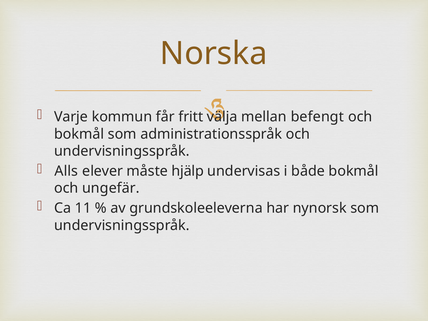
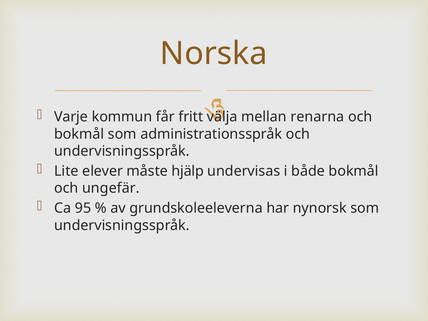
befengt: befengt -> renarna (317, 117)
Alls: Alls -> Lite (66, 171)
11: 11 -> 95 (83, 208)
